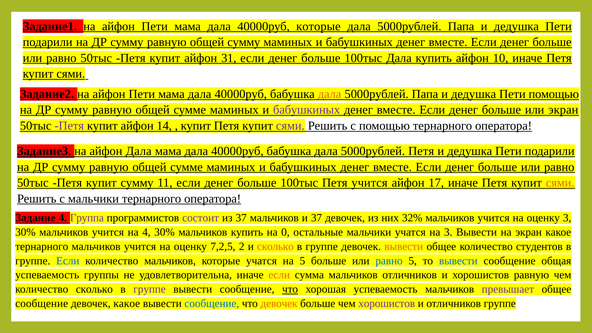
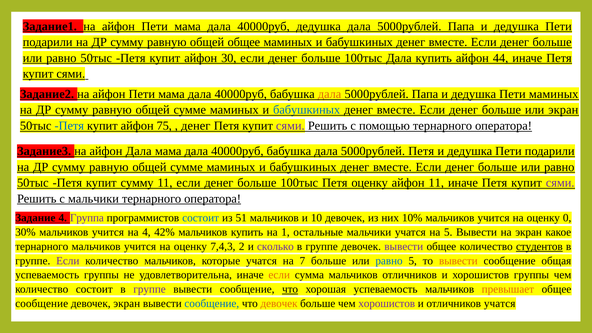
40000руб которые: которые -> дедушка (319, 26)
общей сумму: сумму -> общее (244, 42)
31: 31 -> 30 (229, 58)
10: 10 -> 44 (501, 58)
Пети помощью: помощью -> маминых (554, 94)
бабушкиных colour: purple -> blue (307, 110)
Петя colour: purple -> blue (69, 126)
14: 14 -> 75 (164, 126)
купит: купит -> денег (196, 126)
Петя учится: учится -> оценку (370, 183)
айфон 17: 17 -> 11 (436, 183)
сями colour: orange -> purple (560, 183)
состоит colour: purple -> blue (201, 218)
из 37: 37 -> 51 (241, 218)
и 37: 37 -> 10 (316, 218)
32%: 32% -> 10% (412, 218)
оценку 3: 3 -> 0 (567, 218)
4 30%: 30% -> 42% (164, 232)
0: 0 -> 1 (285, 232)
на 3: 3 -> 5 (448, 232)
7,2,5: 7,2,5 -> 7,4,3 (223, 246)
сколько colour: orange -> purple (275, 246)
вывести colour: orange -> purple (404, 246)
студентов underline: none -> present (539, 246)
Если colour: blue -> purple (68, 261)
на 5: 5 -> 7 (302, 261)
вывести colour: blue -> orange (458, 261)
хорошистов равную: равную -> группы (531, 275)
количество сколько: сколько -> состоит (94, 289)
превышает colour: purple -> orange (508, 289)
девочек какое: какое -> экран (127, 303)
отличников группе: группе -> учатся (500, 303)
